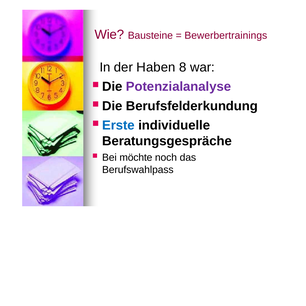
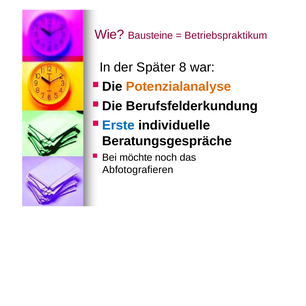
Bewerbertrainings: Bewerbertrainings -> Betriebspraktikum (226, 35)
Haben: Haben -> Später (156, 67)
Potenzialanalyse colour: purple -> orange (179, 87)
Berufswahlpass: Berufswahlpass -> Abfotografieren (138, 170)
